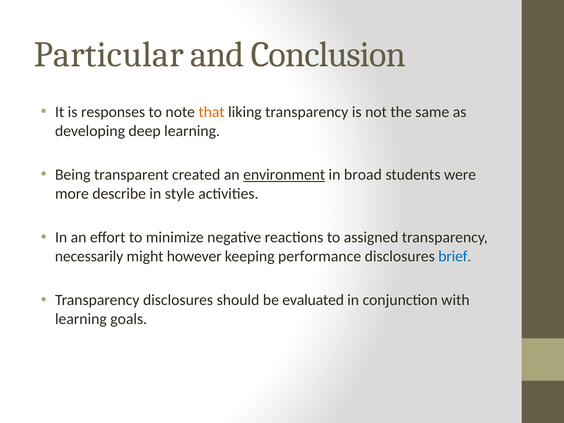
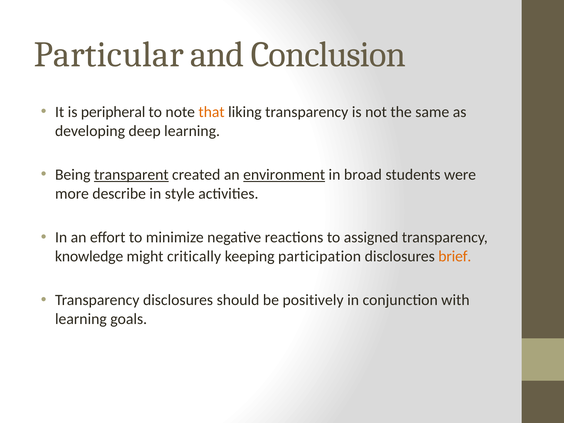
responses: responses -> peripheral (113, 112)
transparent underline: none -> present (131, 175)
necessarily: necessarily -> knowledge (89, 256)
however: however -> critically (194, 256)
performance: performance -> participation (320, 256)
brief colour: blue -> orange (455, 256)
evaluated: evaluated -> positively (313, 300)
